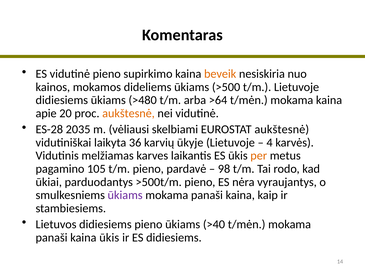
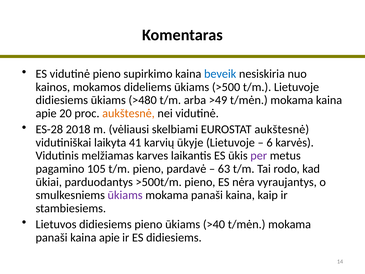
beveik colour: orange -> blue (220, 74)
>64: >64 -> >49 (218, 100)
2035: 2035 -> 2018 (78, 129)
36: 36 -> 41 (135, 142)
4: 4 -> 6 (270, 142)
per colour: orange -> purple (259, 156)
98: 98 -> 63 (224, 169)
panaši kaina ūkis: ūkis -> apie (109, 237)
